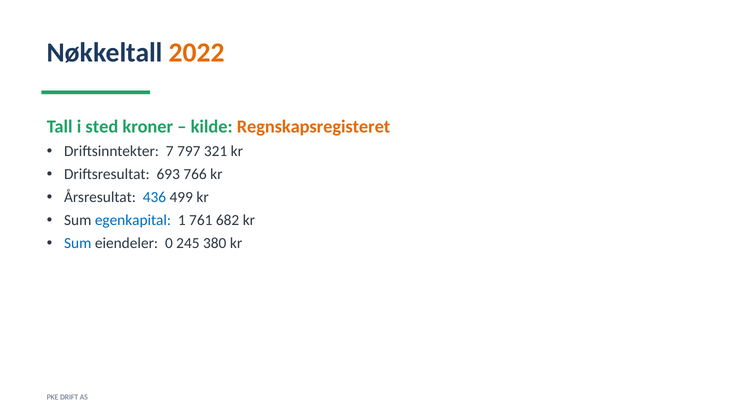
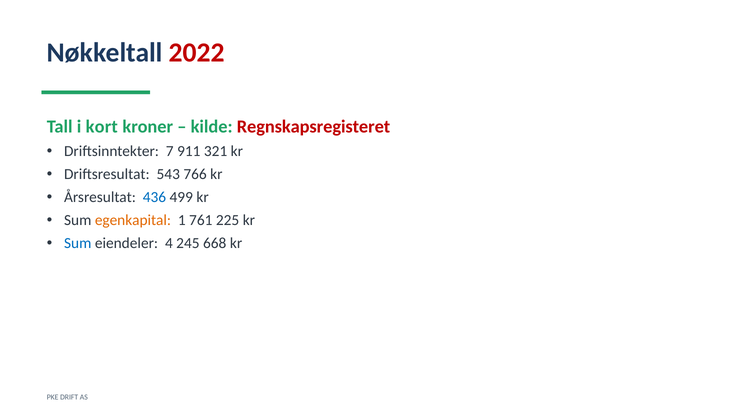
2022 colour: orange -> red (197, 53)
sted: sted -> kort (102, 127)
Regnskapsregisteret colour: orange -> red (314, 127)
797: 797 -> 911 (189, 151)
693: 693 -> 543 (168, 174)
egenkapital colour: blue -> orange (133, 220)
682: 682 -> 225 (228, 220)
0: 0 -> 4 (169, 243)
380: 380 -> 668 (215, 243)
